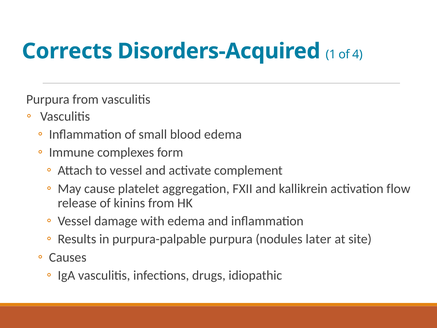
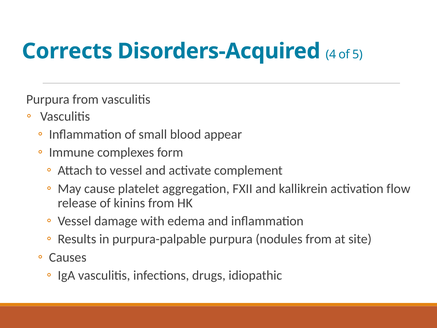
1: 1 -> 4 (331, 54)
4: 4 -> 5 (357, 54)
blood edema: edema -> appear (223, 134)
nodules later: later -> from (319, 239)
